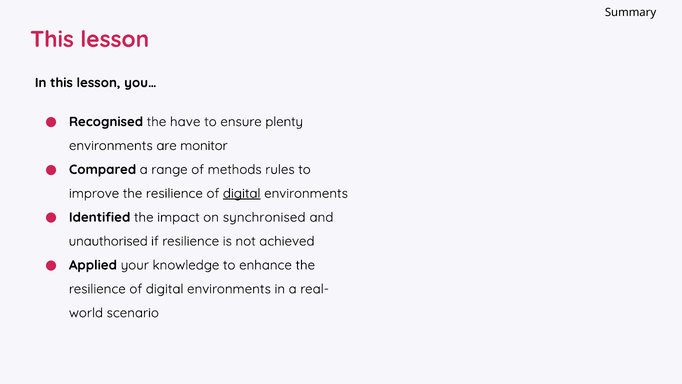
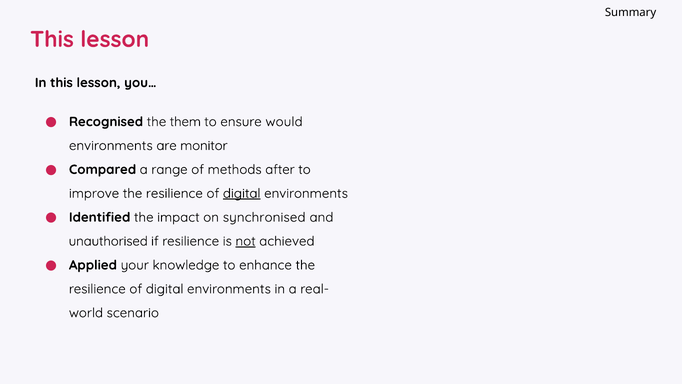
have: have -> them (185, 122)
plenty: plenty -> would (284, 122)
rules: rules -> after (280, 169)
not underline: none -> present (246, 241)
